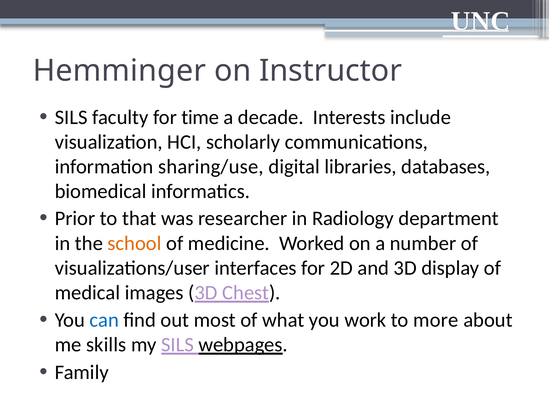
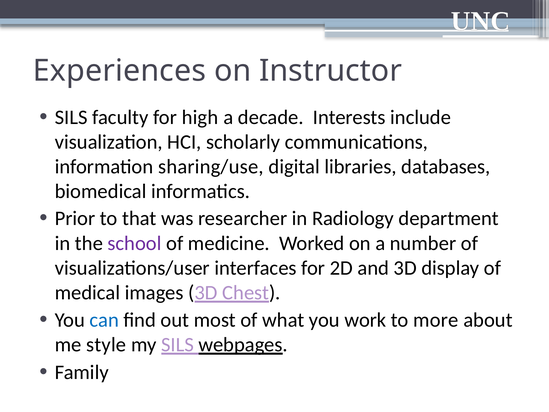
Hemminger: Hemminger -> Experiences (119, 71)
time: time -> high (200, 117)
school colour: orange -> purple (135, 243)
skills: skills -> style (106, 345)
